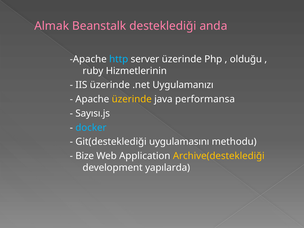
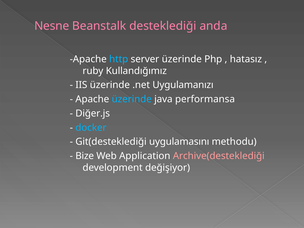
Almak: Almak -> Nesne (52, 26)
olduğu: olduğu -> hatasız (246, 59)
Hizmetlerinin: Hizmetlerinin -> Kullandığımız (136, 71)
üzerinde colour: yellow -> light blue (132, 99)
Sayısı.js: Sayısı.js -> Diğer.js (93, 113)
Archive(desteklediği colour: yellow -> pink (219, 156)
yapılarda: yapılarda -> değişiyor (168, 168)
